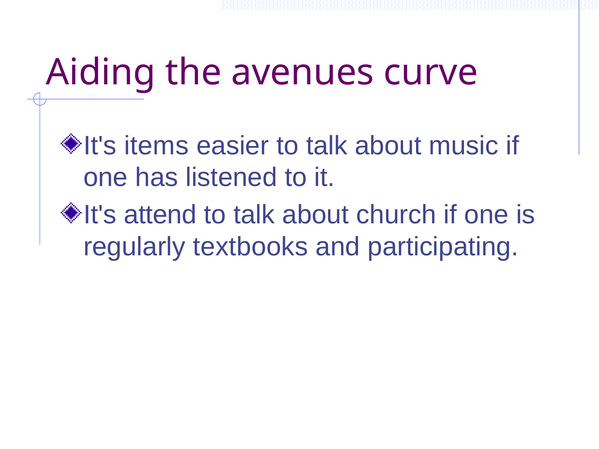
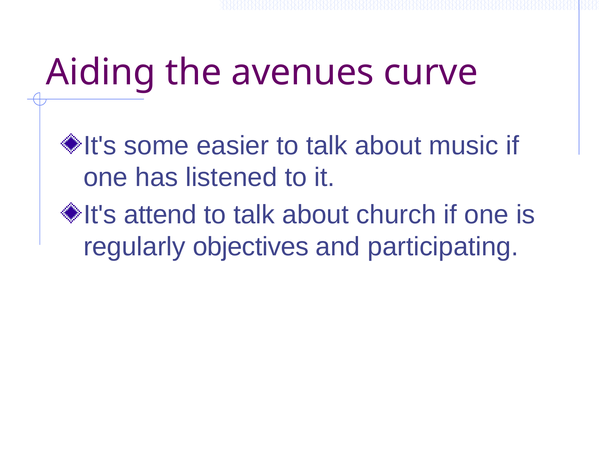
items: items -> some (156, 146)
textbooks: textbooks -> objectives (251, 247)
